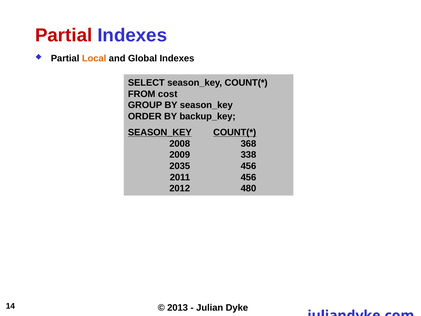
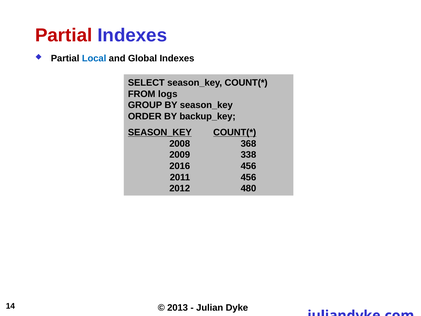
Local colour: orange -> blue (94, 58)
cost: cost -> logs (168, 94)
2035: 2035 -> 2016 (180, 166)
